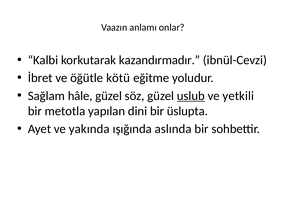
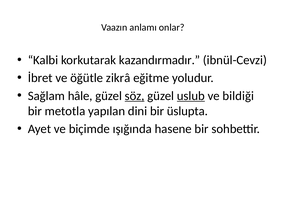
kötü: kötü -> zikrâ (118, 78)
söz underline: none -> present (135, 96)
yetkili: yetkili -> bildiği (238, 96)
yakında: yakında -> biçimde (89, 129)
aslında: aslında -> hasene (173, 129)
